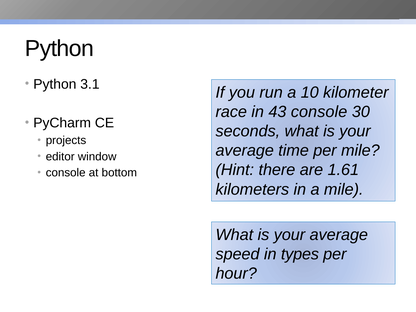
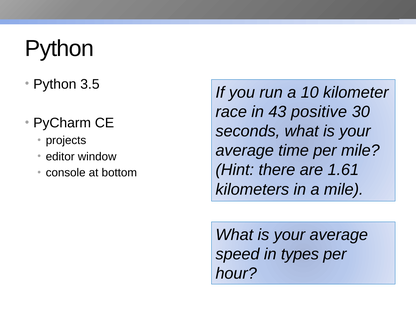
3.1: 3.1 -> 3.5 (90, 84)
43 console: console -> positive (319, 112)
